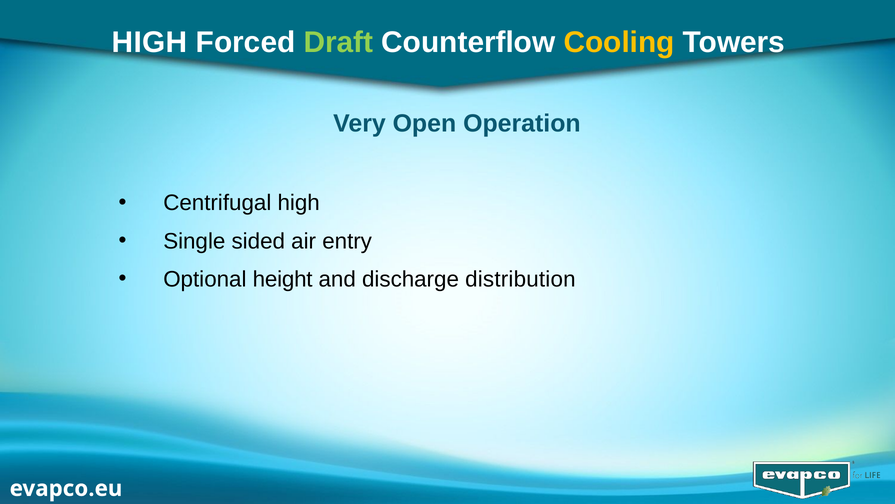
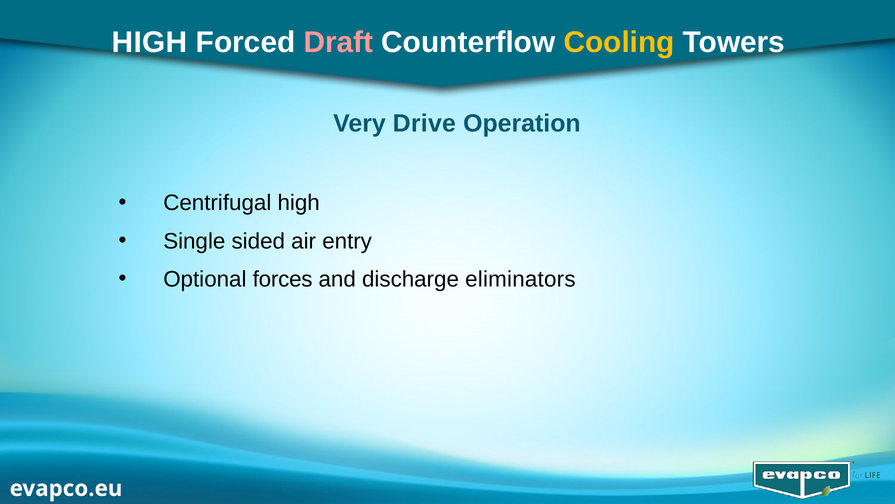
Draft colour: light green -> pink (338, 42)
Open: Open -> Drive (424, 123)
height: height -> forces (283, 279)
distribution: distribution -> eliminators (520, 279)
